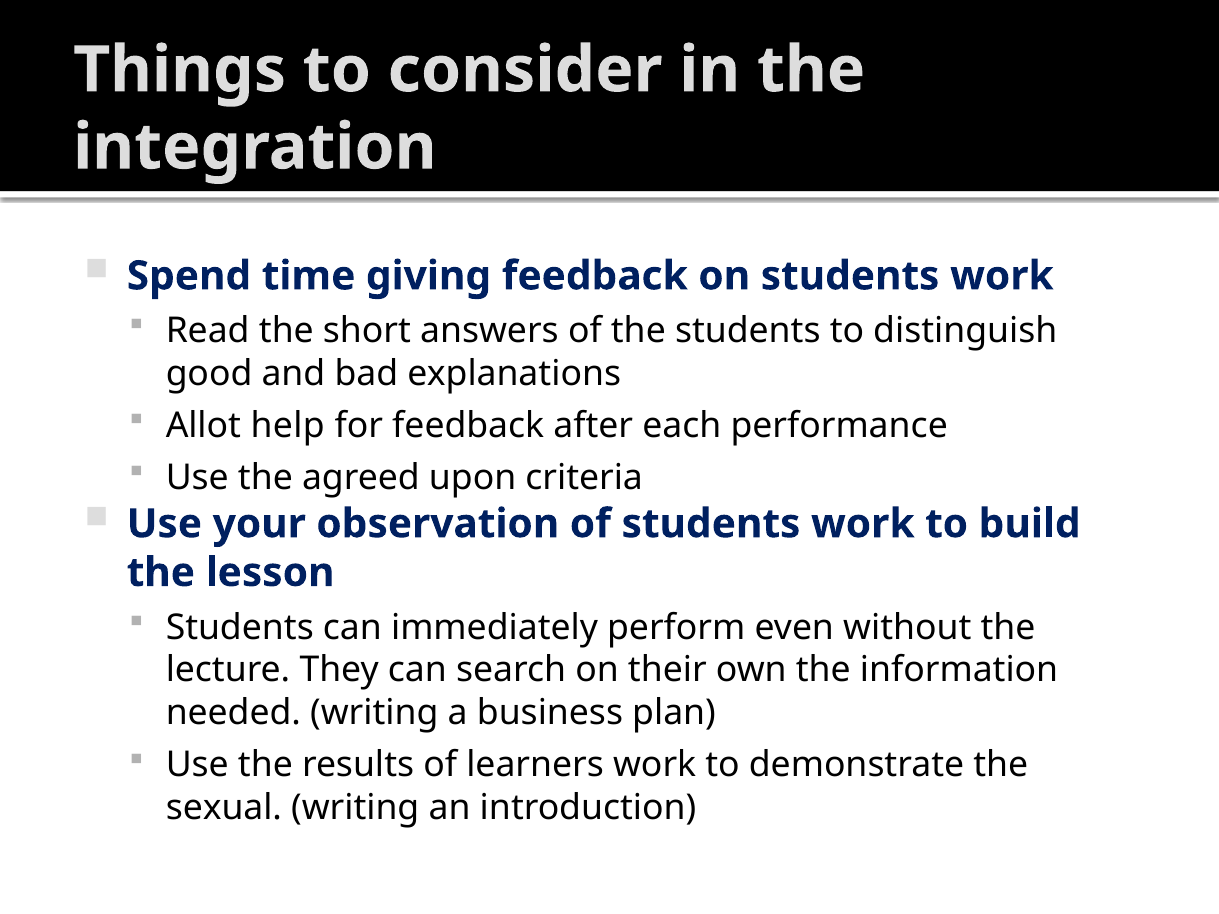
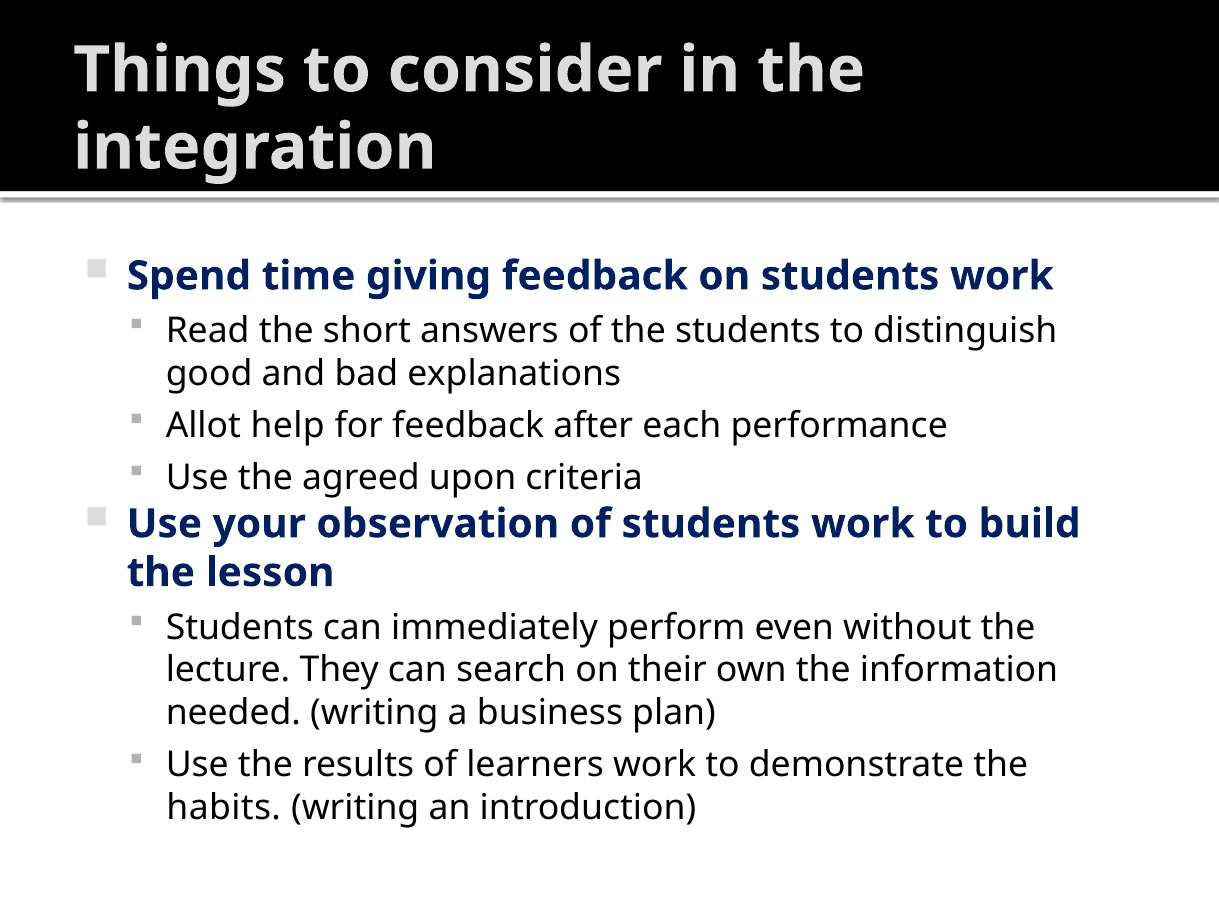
sexual: sexual -> habits (224, 808)
